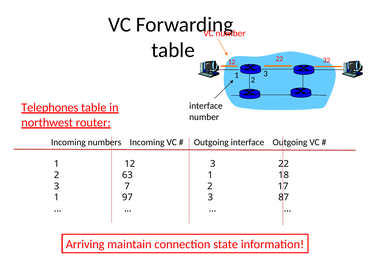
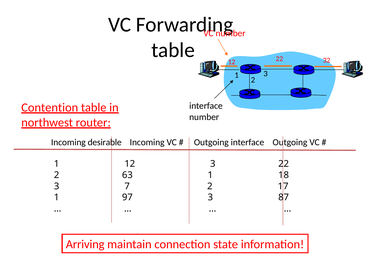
Telephones: Telephones -> Contention (50, 108)
numbers: numbers -> desirable (105, 142)
